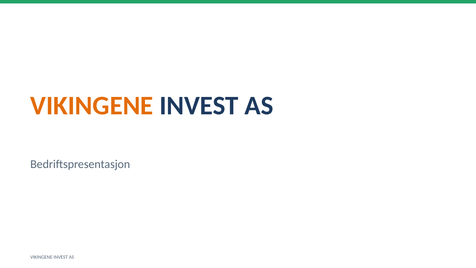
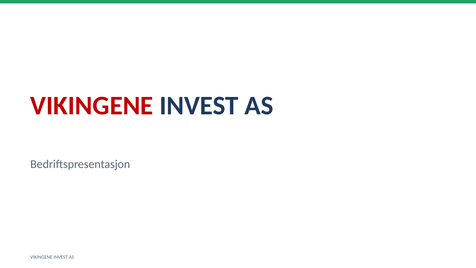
VIKINGENE colour: orange -> red (92, 106)
